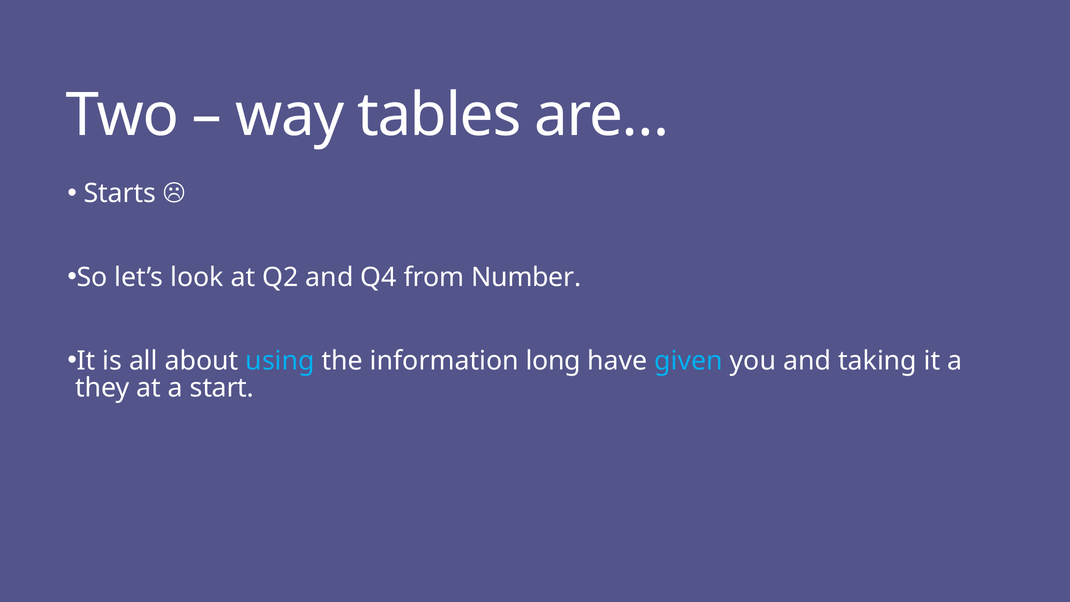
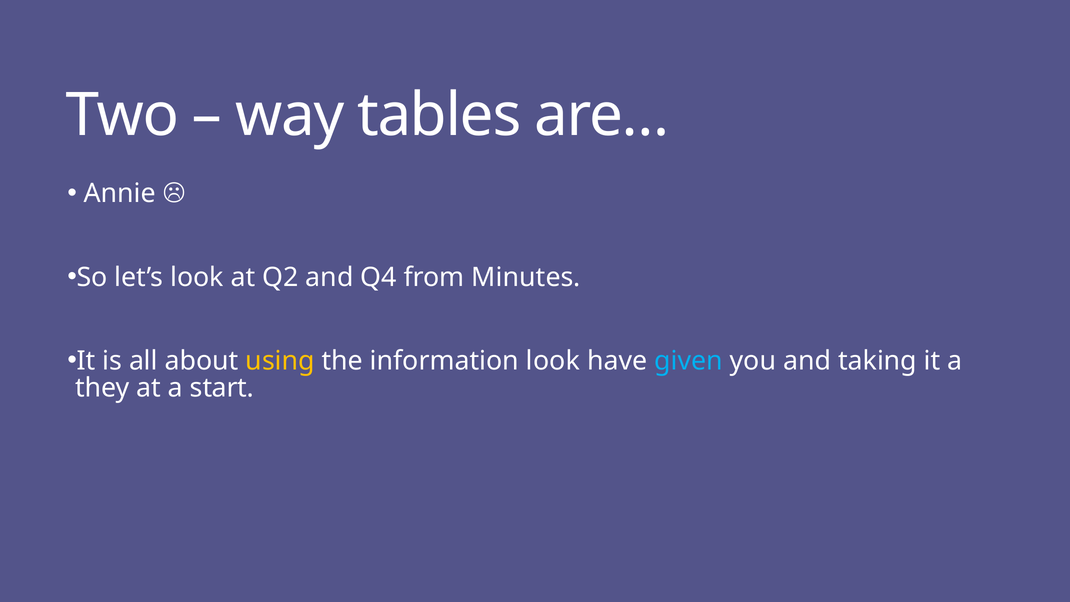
Starts: Starts -> Annie (120, 194)
Number: Number -> Minutes (526, 277)
using colour: light blue -> yellow (280, 361)
information long: long -> look (553, 361)
